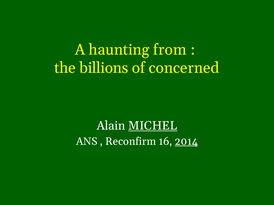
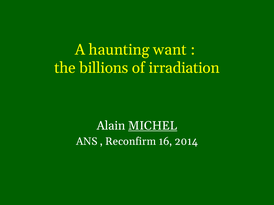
from: from -> want (170, 50)
concerned: concerned -> irradiation (184, 68)
2014 underline: present -> none (186, 142)
